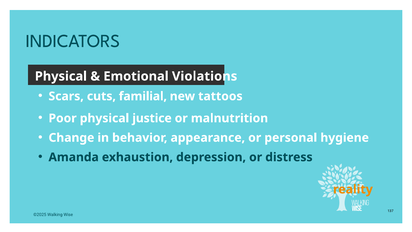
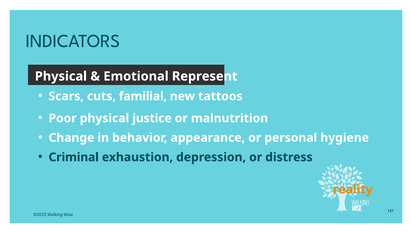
Violations: Violations -> Represent (205, 76)
Amanda: Amanda -> Criminal (74, 157)
